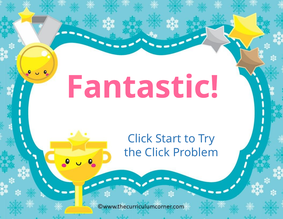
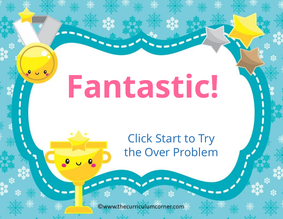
the Click: Click -> Over (157, 152)
